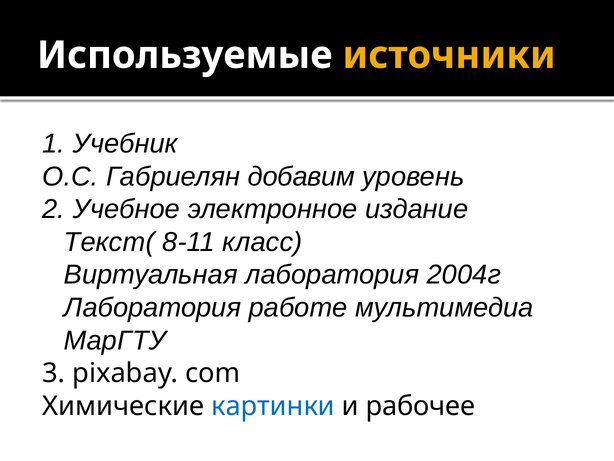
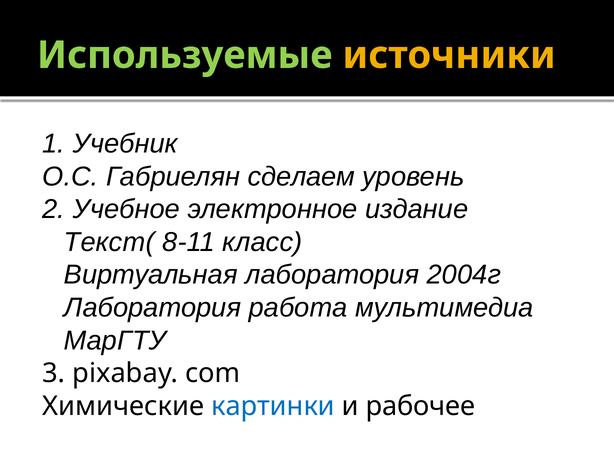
Используемые colour: white -> light green (185, 55)
добавим: добавим -> сделаем (301, 176)
работе: работе -> работа (298, 307)
